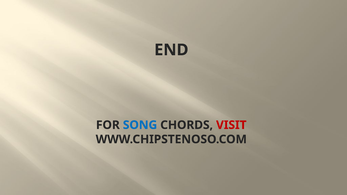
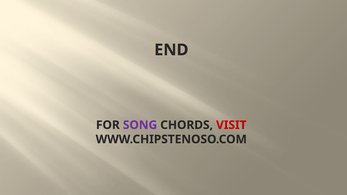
SONG colour: blue -> purple (140, 125)
